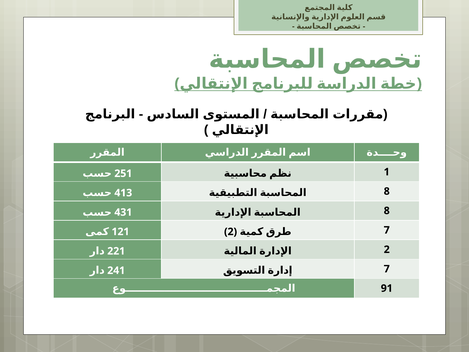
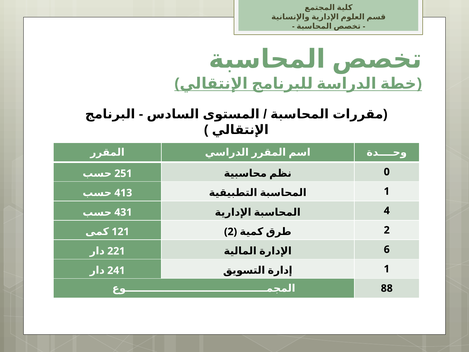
1: 1 -> 0 (387, 172)
8: 8 -> 1 (387, 191)
8: 8 -> 4 (387, 211)
7: 7 -> 2 (387, 230)
2: 2 -> 6 (387, 249)
7: 7 -> 1 (387, 269)
91: 91 -> 88 (387, 288)
